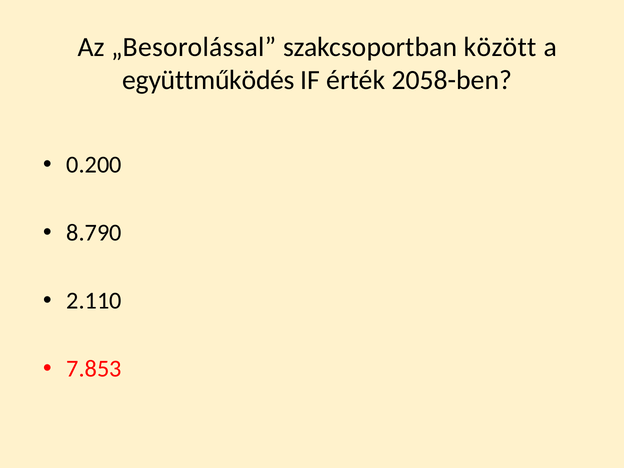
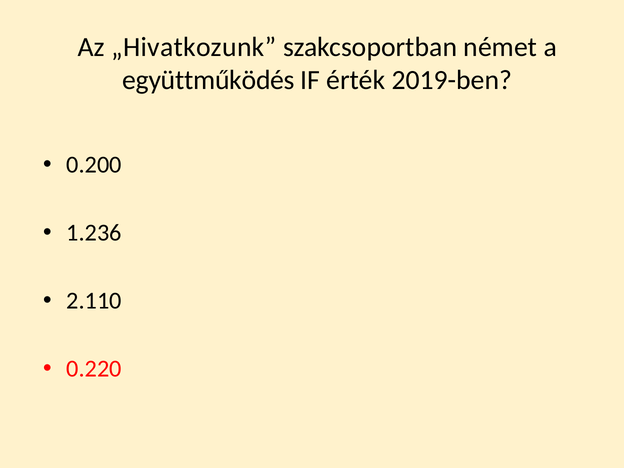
„Besorolással: „Besorolással -> „Hivatkozunk (194, 47)
között: között -> német (500, 47)
2058-ben: 2058-ben -> 2019-ben (452, 80)
8.790: 8.790 -> 1.236 (94, 233)
7.853: 7.853 -> 0.220 (94, 369)
